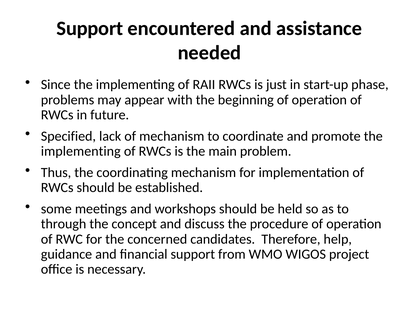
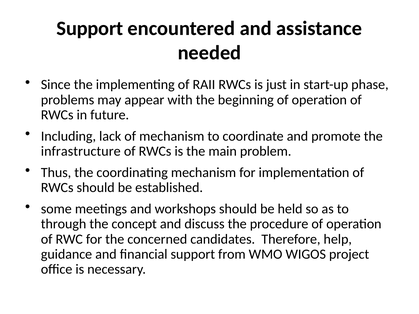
Specified: Specified -> Including (68, 136)
implementing: implementing -> infrastructure (81, 151)
